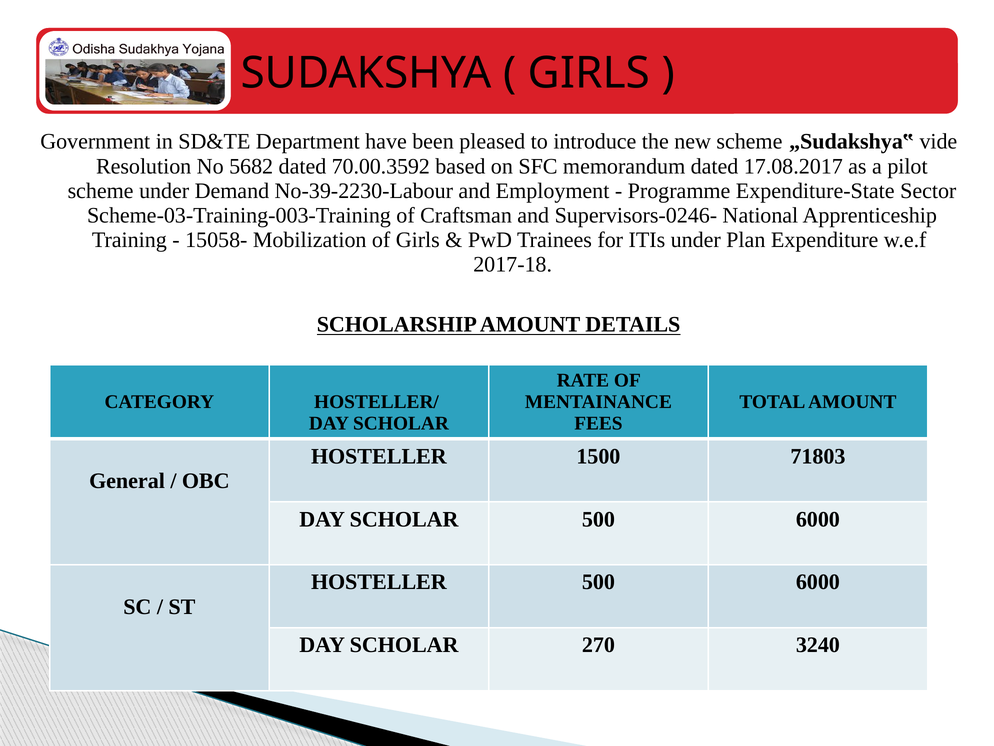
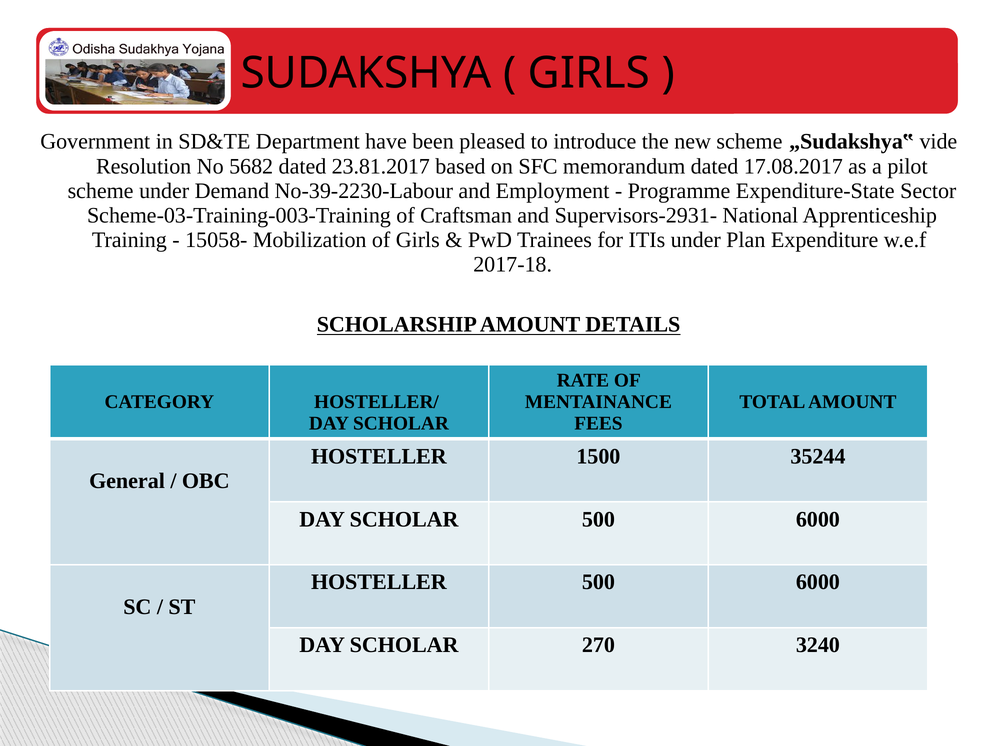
70.00.3592: 70.00.3592 -> 23.81.2017 (381, 166)
Supervisors-0246-: Supervisors-0246- -> Supervisors-2931- (636, 215)
71803: 71803 -> 35244 (818, 456)
